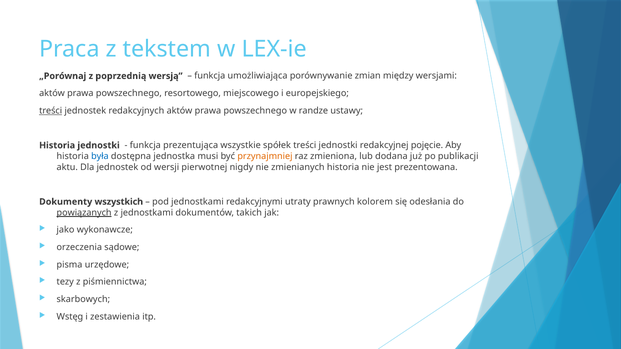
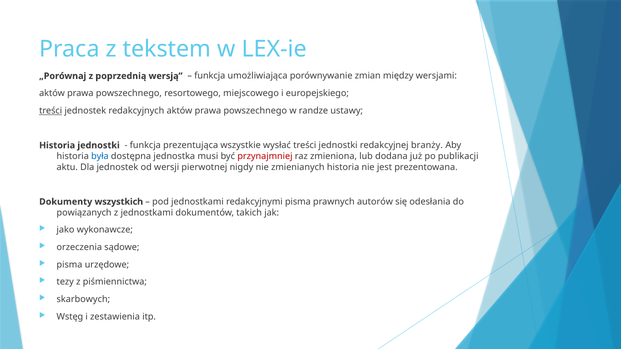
spółek: spółek -> wysłać (277, 145)
pojęcie: pojęcie -> branży (427, 145)
przynajmniej colour: orange -> red (265, 156)
redakcyjnymi utraty: utraty -> pisma (298, 202)
kolorem: kolorem -> autorów (375, 202)
powiązanych underline: present -> none (84, 213)
